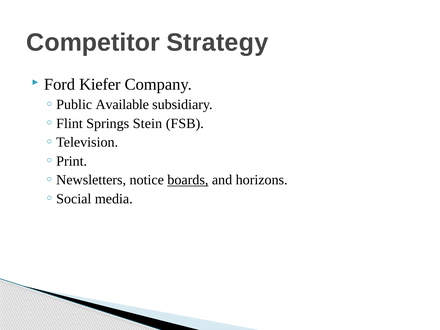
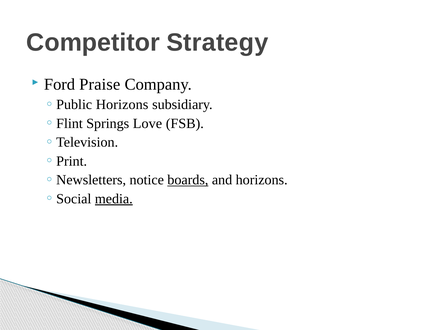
Kiefer: Kiefer -> Praise (100, 85)
Available: Available -> Horizons (122, 105)
Stein: Stein -> Love (147, 123)
media underline: none -> present (114, 199)
